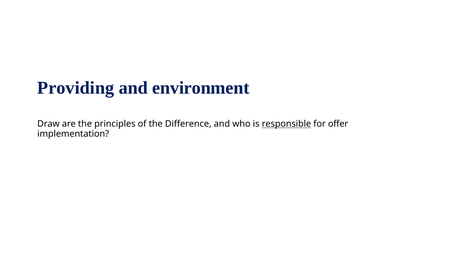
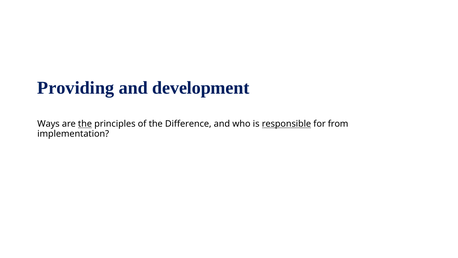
environment: environment -> development (201, 88)
Draw: Draw -> Ways (48, 124)
the underline: none -> present (85, 124)
offer: offer -> from (338, 124)
